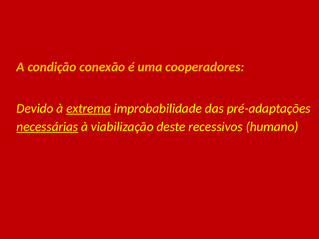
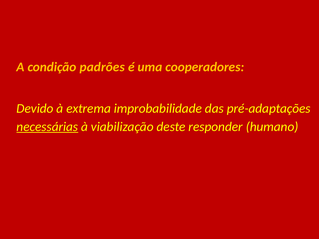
conexão: conexão -> padrões (102, 67)
extrema underline: present -> none (89, 109)
recessivos: recessivos -> responder (216, 127)
